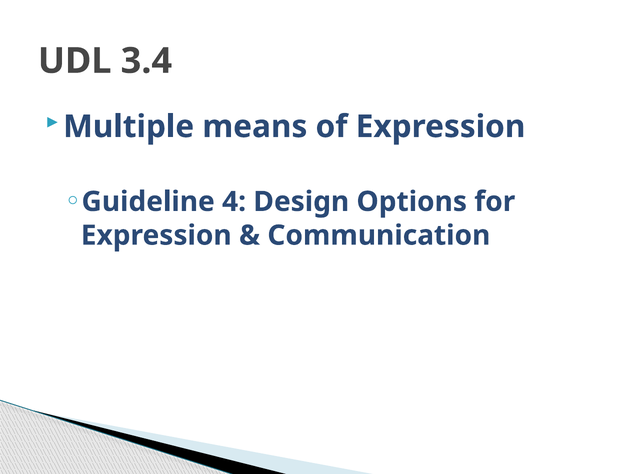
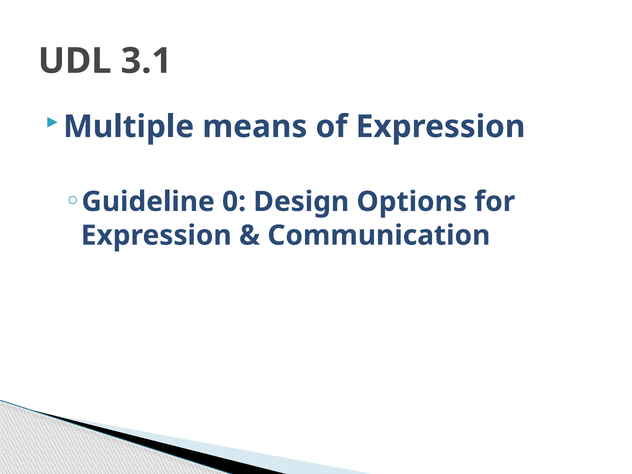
3.4: 3.4 -> 3.1 (146, 61)
4: 4 -> 0 (234, 202)
